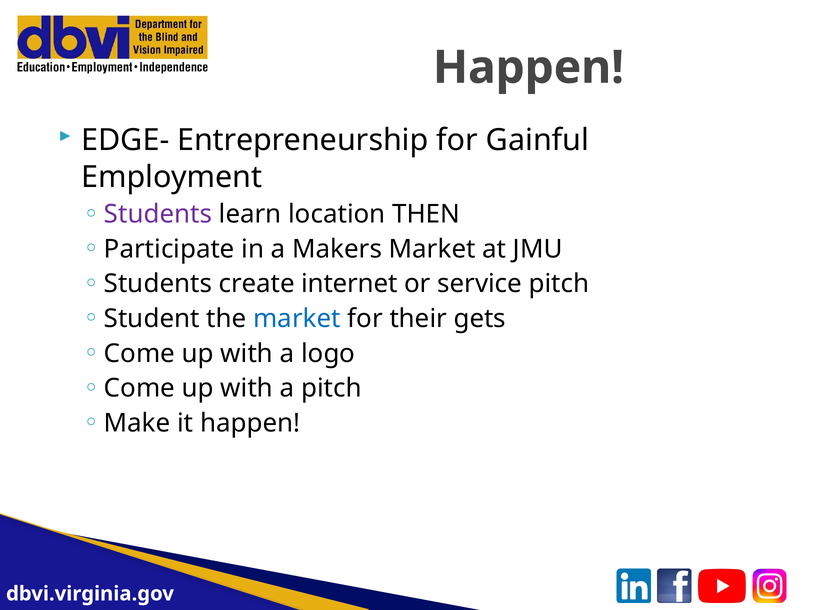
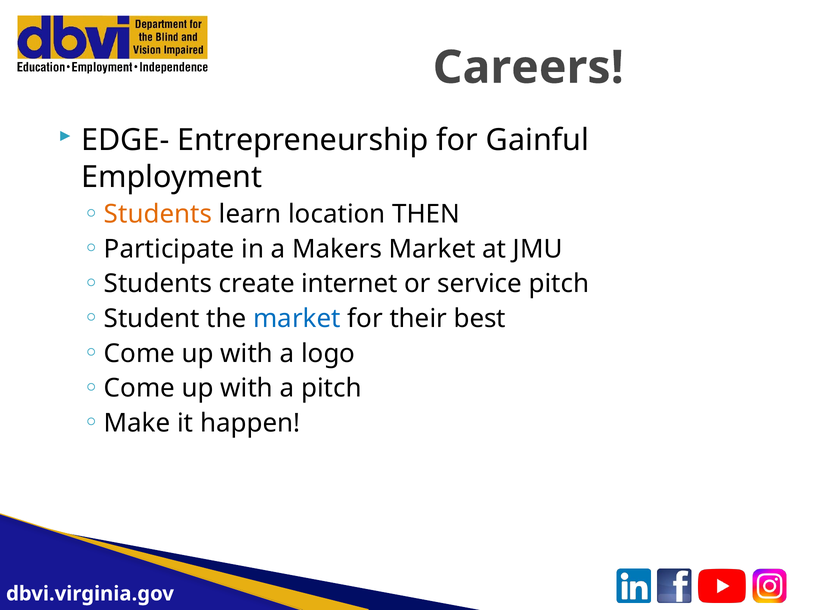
Happen: Happen -> Careers (528, 68)
Students colour: purple -> orange (158, 214)
gets: gets -> best (480, 319)
